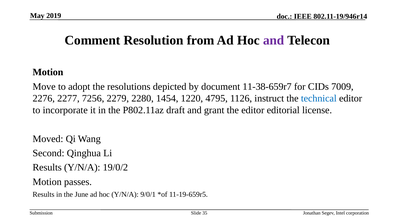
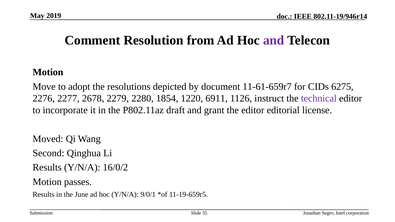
11-38-659r7: 11-38-659r7 -> 11-61-659r7 (267, 87)
7009: 7009 -> 6275 (342, 87)
7256: 7256 -> 2678 (93, 98)
1454: 1454 -> 1854 (167, 98)
4795: 4795 -> 6911 (217, 98)
technical colour: blue -> purple (319, 98)
19/0/2: 19/0/2 -> 16/0/2 (115, 168)
